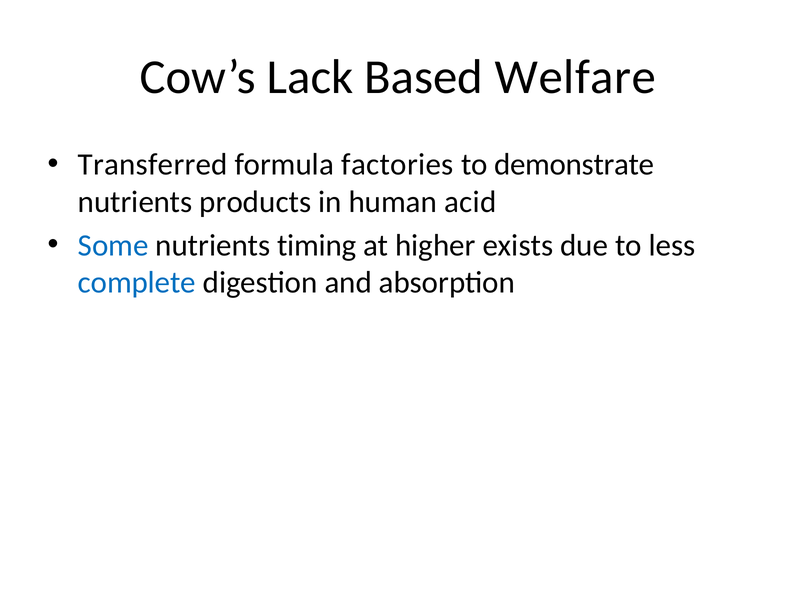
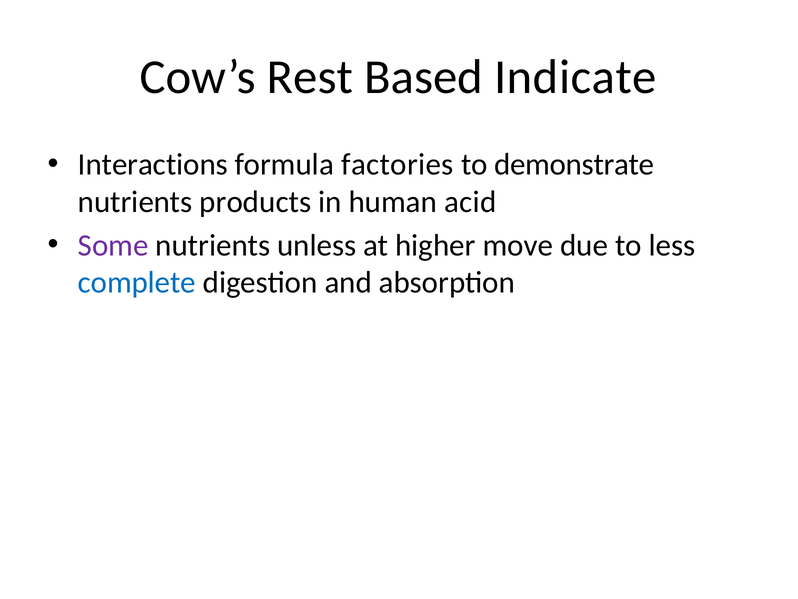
Lack: Lack -> Rest (310, 77)
Welfare: Welfare -> Indicate (575, 77)
Transferred: Transferred -> Interactions (153, 164)
Some colour: blue -> purple (113, 245)
timing: timing -> unless (317, 245)
exists: exists -> move (518, 245)
